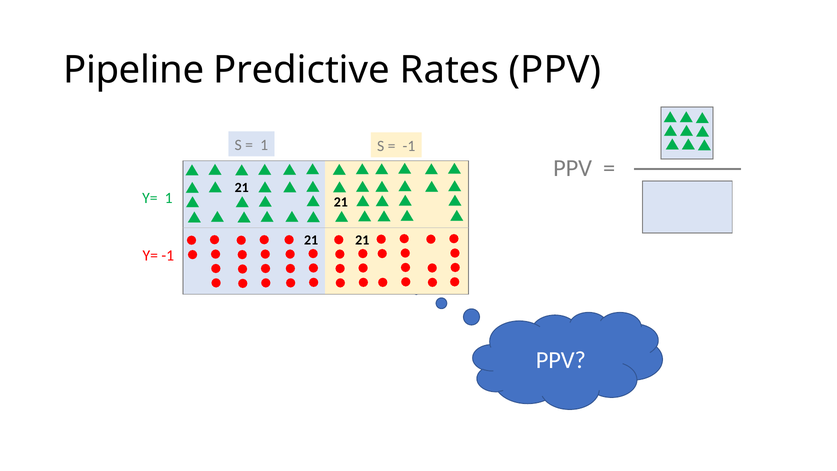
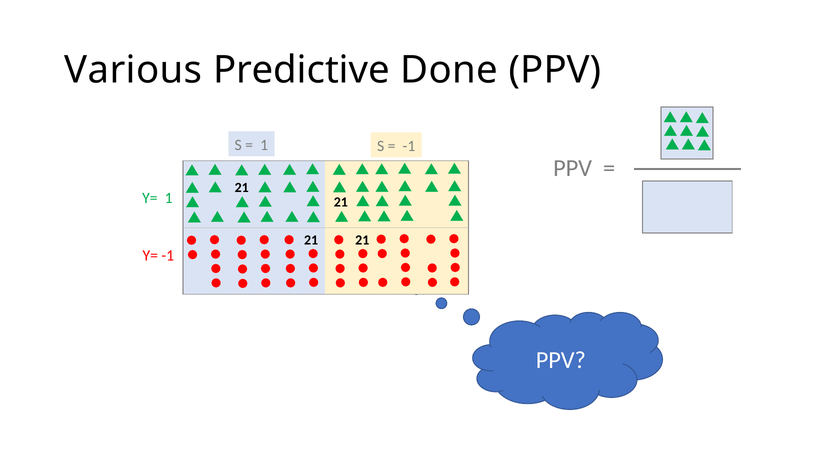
Pipeline: Pipeline -> Various (133, 70)
Rates: Rates -> Done (449, 70)
